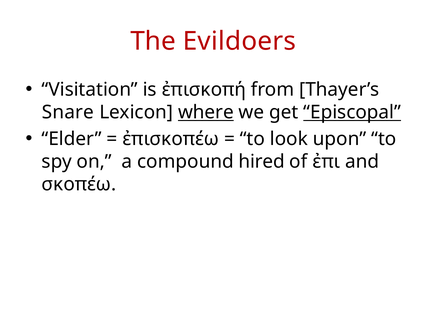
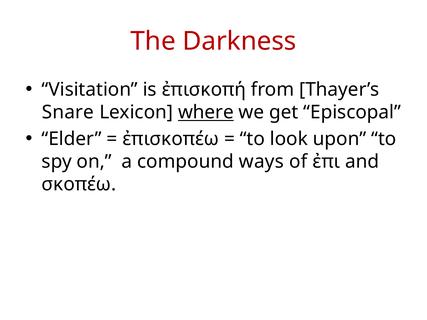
Evildoers: Evildoers -> Darkness (239, 41)
Episcopal underline: present -> none (352, 112)
hired: hired -> ways (261, 162)
